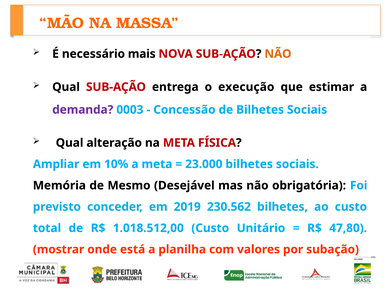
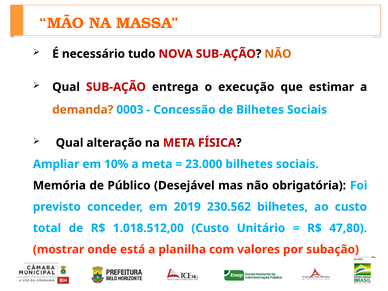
mais: mais -> tudo (142, 54)
demanda colour: purple -> orange (83, 110)
Mesmo: Mesmo -> Público (129, 185)
